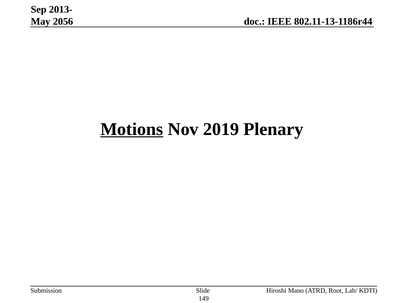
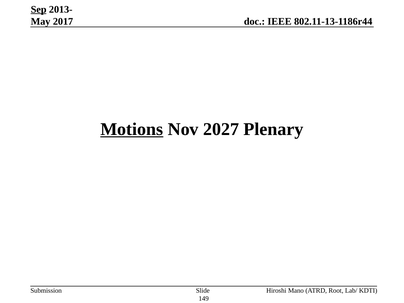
Sep underline: none -> present (39, 9)
2056: 2056 -> 2017 (63, 22)
2019: 2019 -> 2027 (221, 129)
